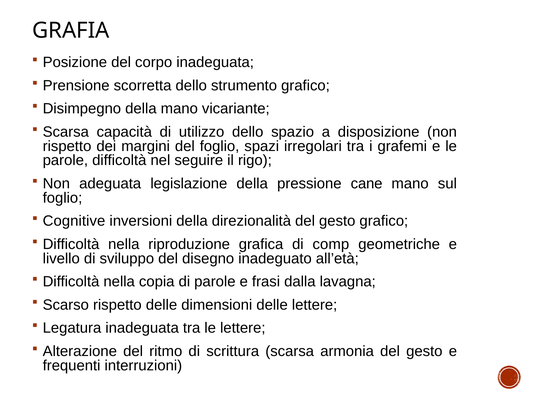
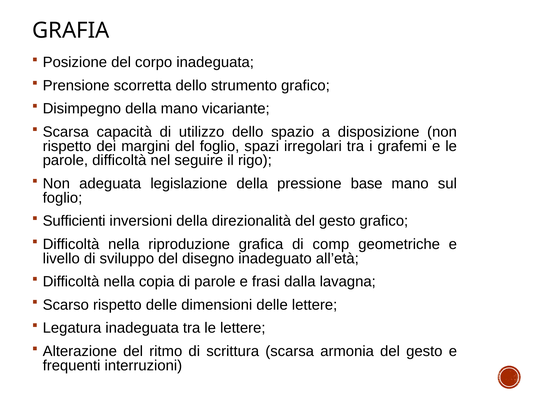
cane: cane -> base (367, 183)
Cognitive: Cognitive -> Sufficienti (74, 221)
